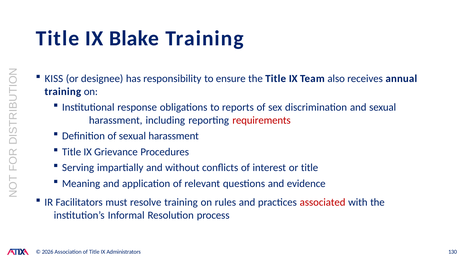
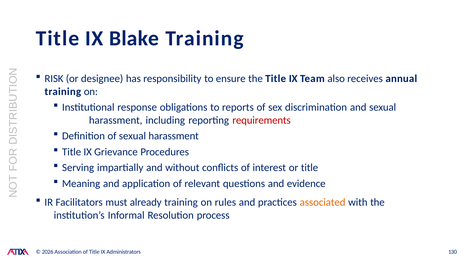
KISS: KISS -> RISK (54, 79)
resolve: resolve -> already (146, 202)
associated colour: red -> orange (323, 202)
